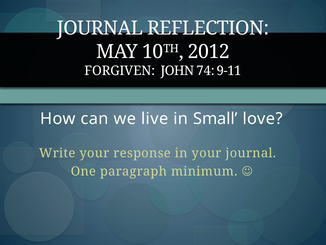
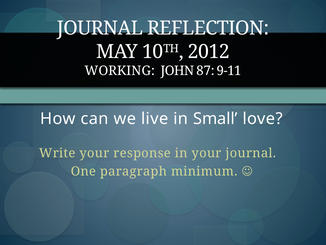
FORGIVEN: FORGIVEN -> WORKING (120, 71)
74: 74 -> 87 (206, 71)
